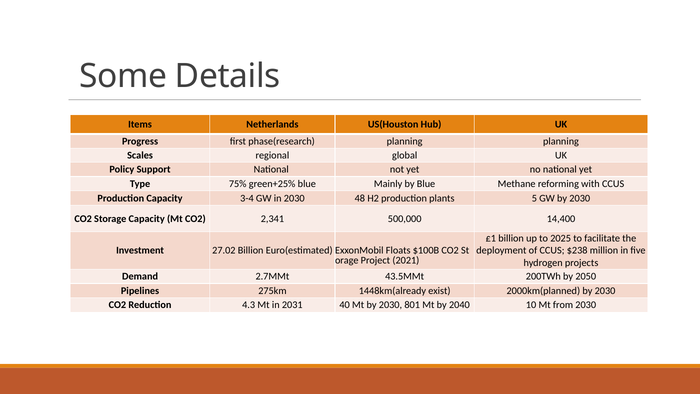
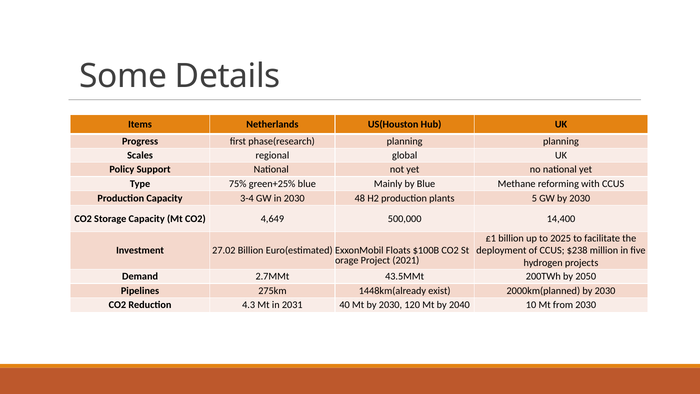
2,341: 2,341 -> 4,649 (272, 218)
801: 801 -> 120 (412, 305)
